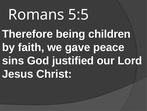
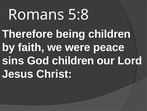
5:5: 5:5 -> 5:8 (78, 15)
gave: gave -> were (78, 47)
God justified: justified -> children (73, 60)
